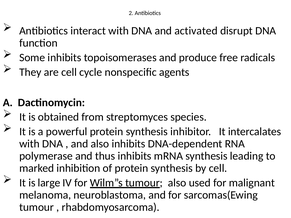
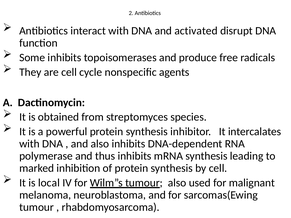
large: large -> local (49, 183)
